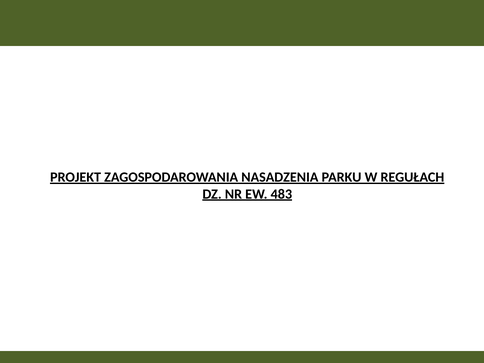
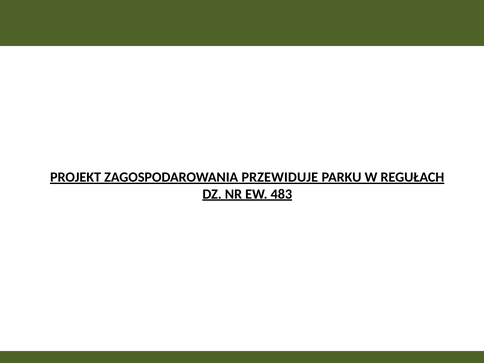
NASADZENIA: NASADZENIA -> PRZEWIDUJE (280, 177)
